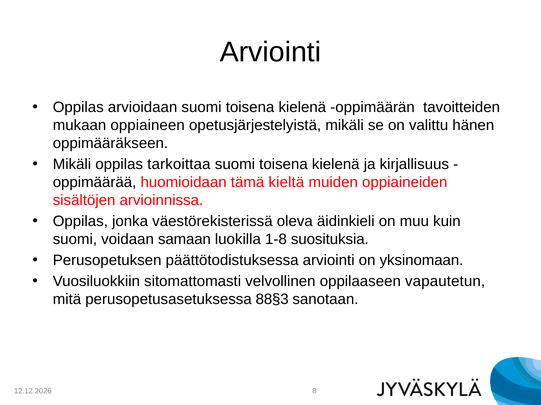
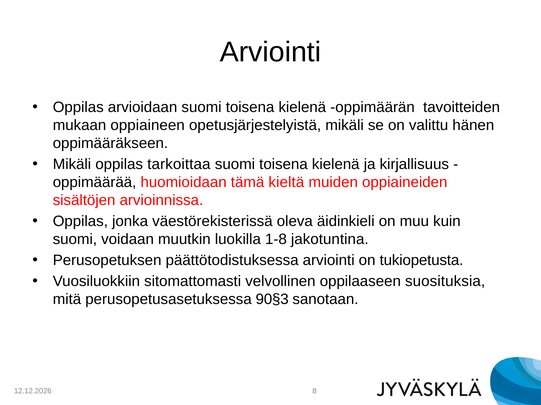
samaan: samaan -> muutkin (184, 240)
suosituksia: suosituksia -> jakotuntina (330, 240)
yksinomaan: yksinomaan -> tukiopetusta (421, 261)
vapautetun: vapautetun -> suosituksia (445, 282)
88§3: 88§3 -> 90§3 (272, 300)
